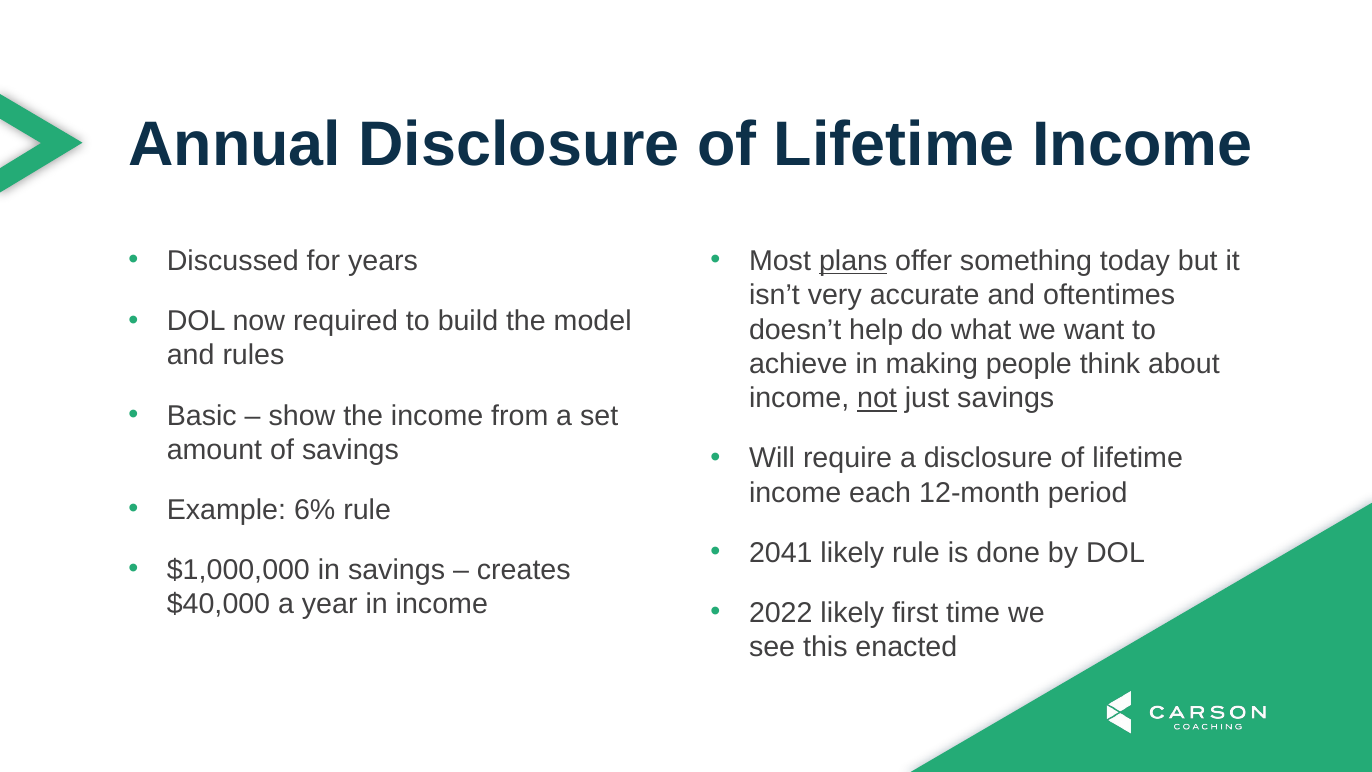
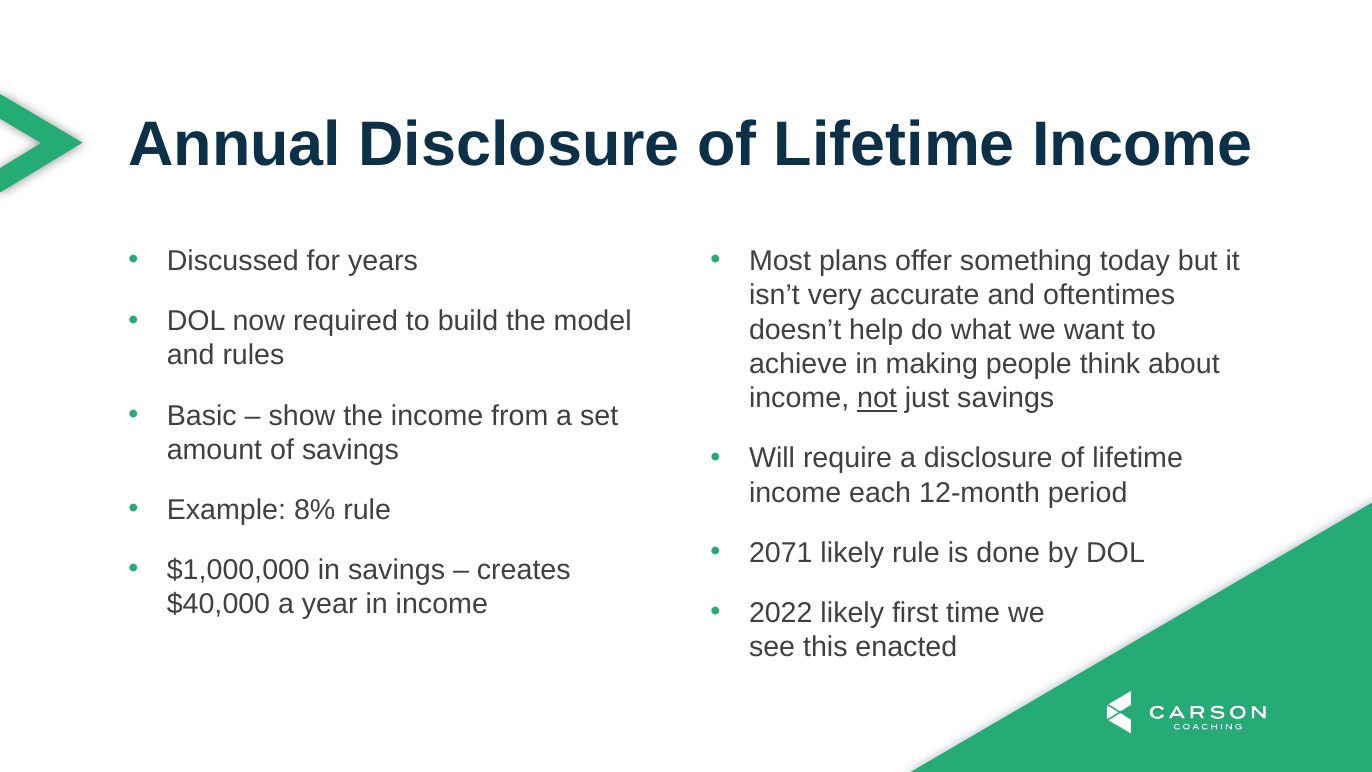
plans underline: present -> none (853, 261)
6%: 6% -> 8% (315, 510)
2041: 2041 -> 2071 (781, 553)
